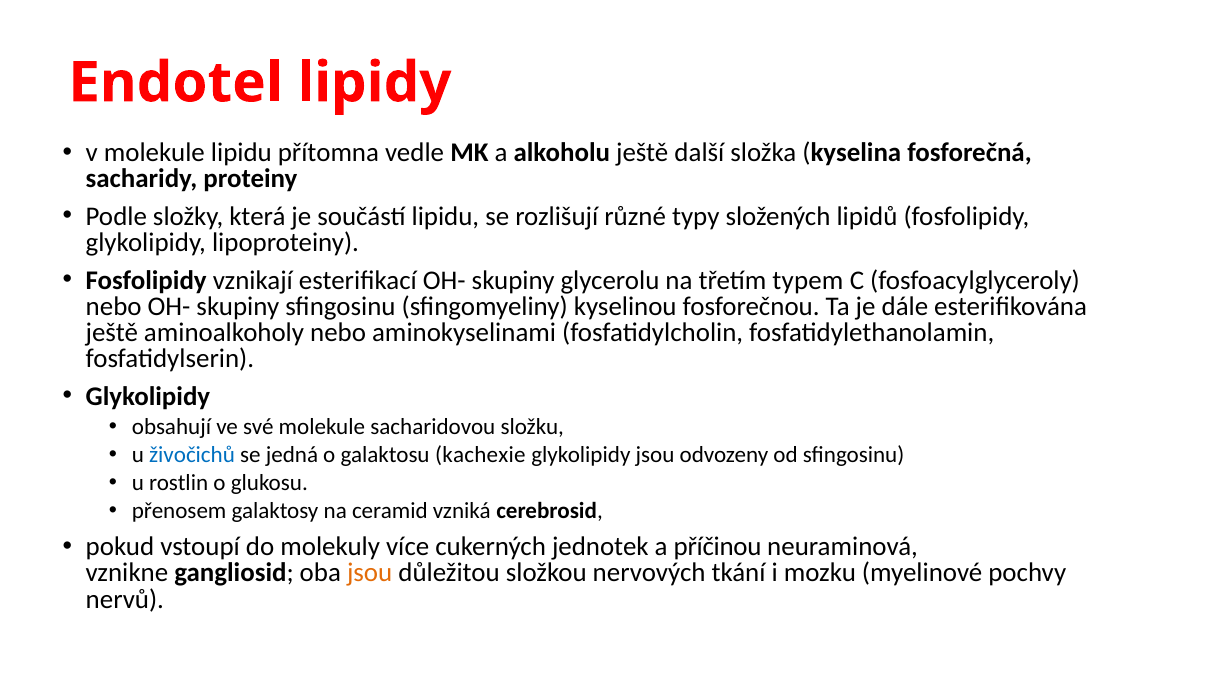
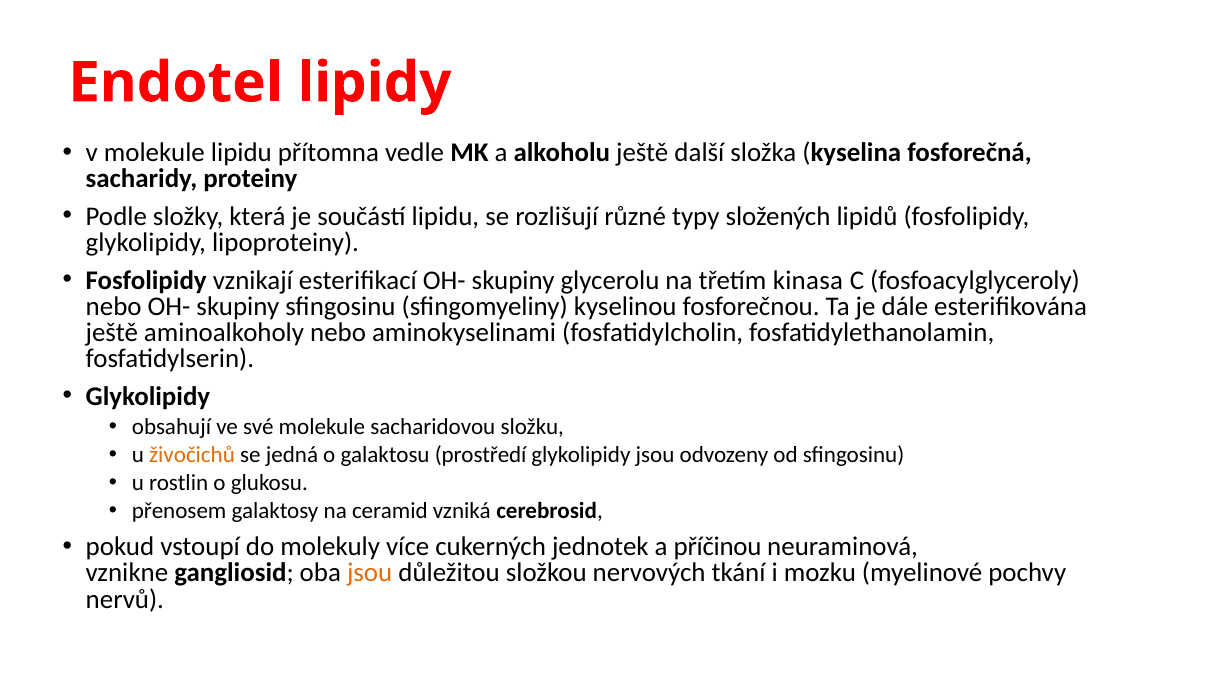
typem: typem -> kinasa (808, 281)
živočichů colour: blue -> orange (192, 455)
kachexie: kachexie -> prostředí (481, 455)
